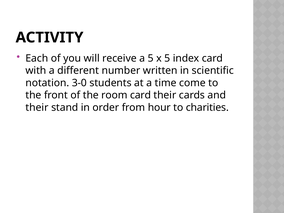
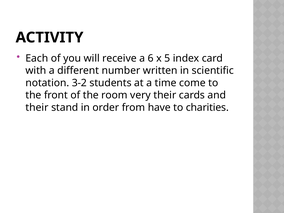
a 5: 5 -> 6 (151, 58)
3-0: 3-0 -> 3-2 (79, 83)
room card: card -> very (140, 95)
hour: hour -> have (159, 107)
